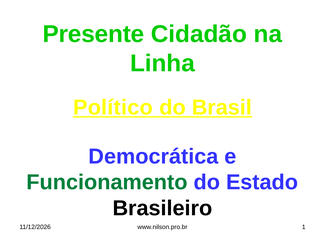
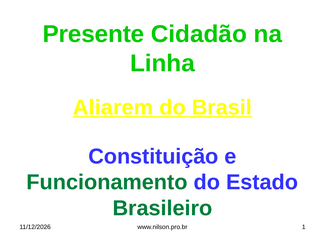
Político: Político -> Aliarem (113, 108)
Democrática: Democrática -> Constituição (153, 157)
Brasileiro colour: black -> green (162, 209)
